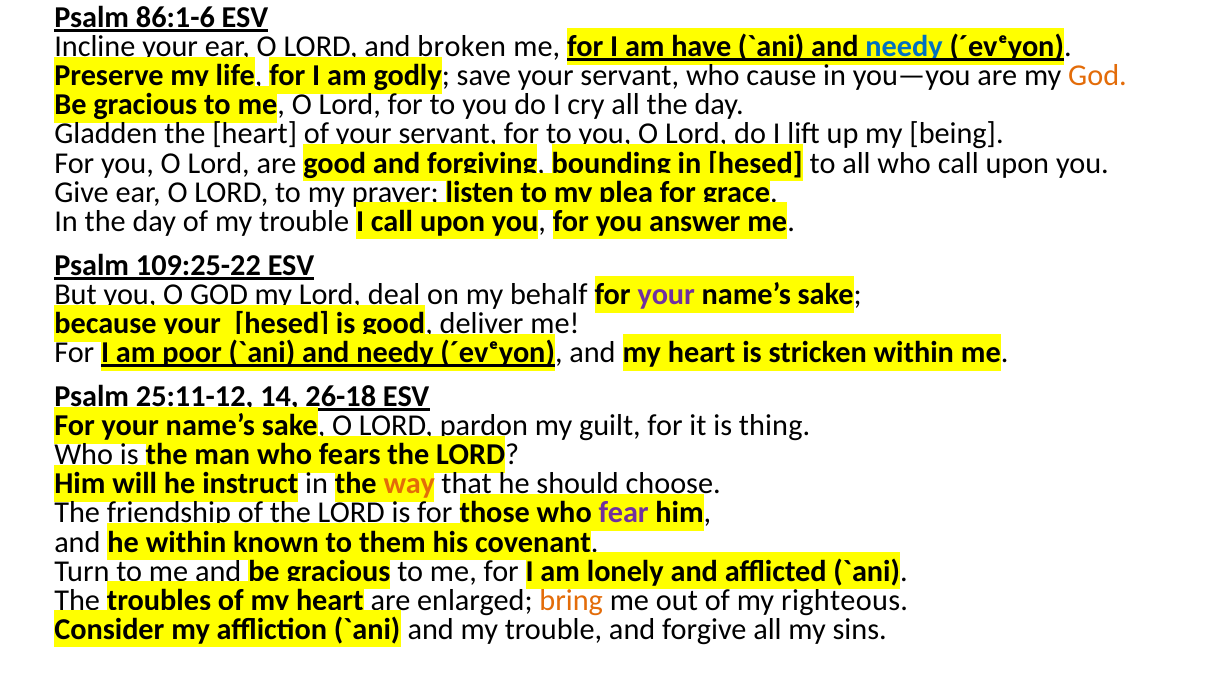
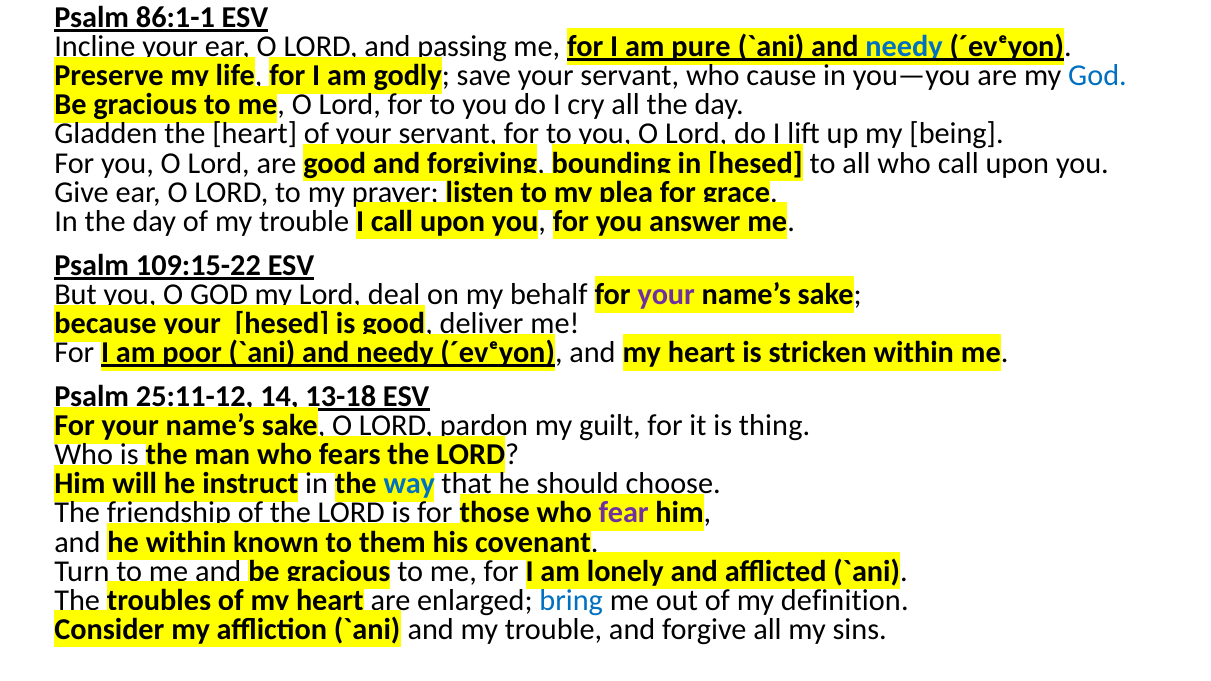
86:1-6: 86:1-6 -> 86:1-1 (175, 18)
broken: broken -> passing (462, 47)
have: have -> pure (701, 47)
God colour: orange -> blue (1098, 76)
109:25-22: 109:25-22 -> 109:15-22 (198, 265)
26-18: 26-18 -> 13-18 (341, 397)
way colour: orange -> blue (409, 484)
bring colour: orange -> blue (571, 600)
righteous: righteous -> definition (845, 600)
